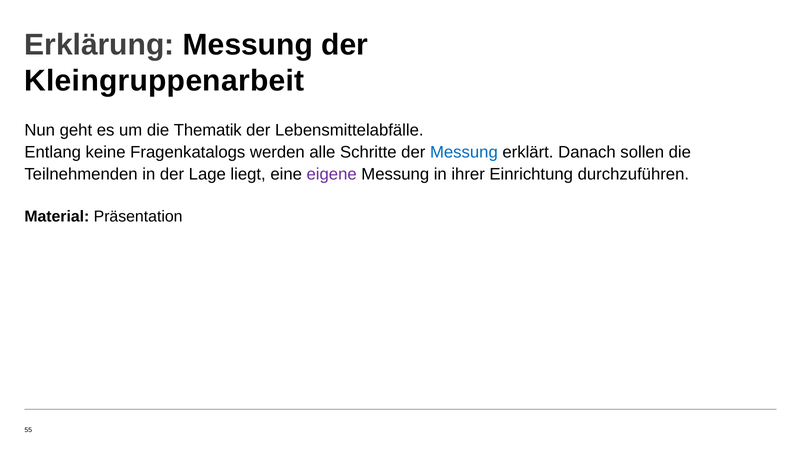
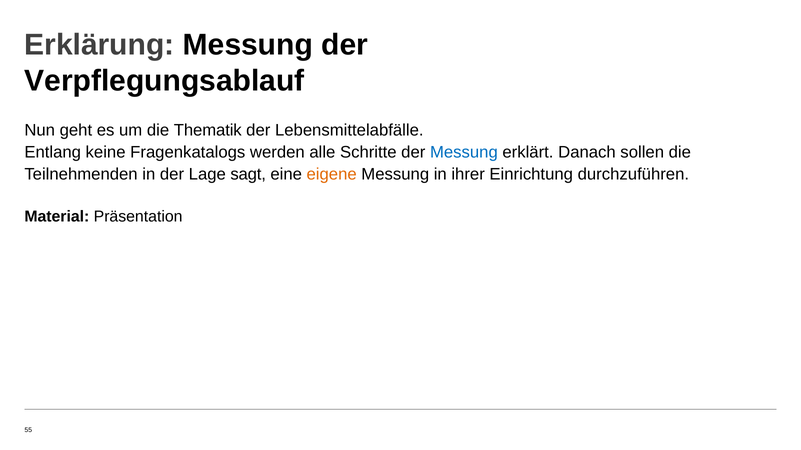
Kleingruppenarbeit: Kleingruppenarbeit -> Verpflegungsablauf (164, 81)
liegt: liegt -> sagt (248, 175)
eigene colour: purple -> orange (332, 175)
